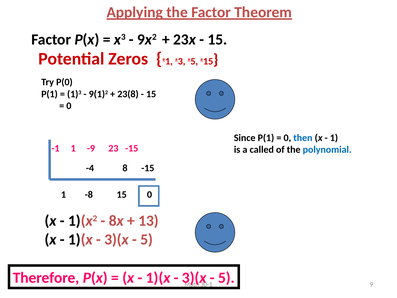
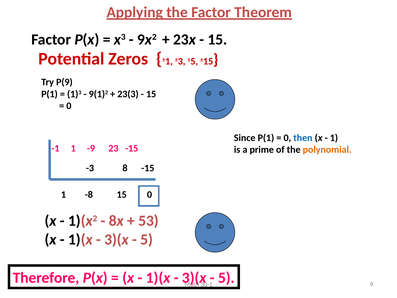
P(0: P(0 -> P(9 (64, 82)
23(8: 23(8 -> 23(3 (128, 94)
called: called -> prime (262, 150)
polynomial colour: blue -> orange (327, 150)
-4: -4 -> -3 (90, 168)
13: 13 -> 53 (149, 221)
